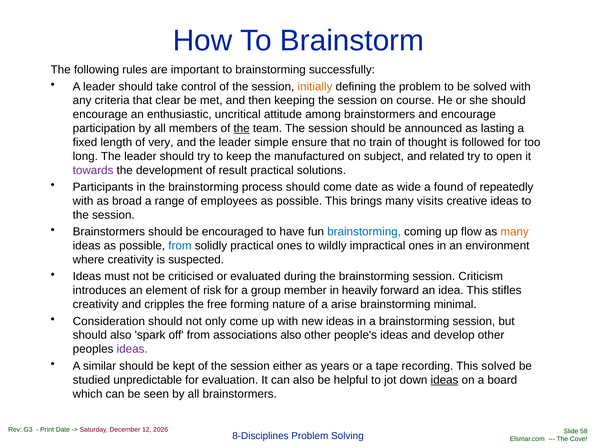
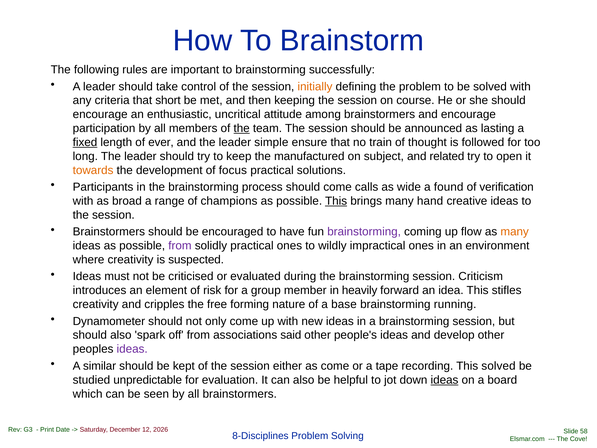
clear: clear -> short (168, 100)
fixed underline: none -> present (85, 142)
very: very -> ever (161, 142)
towards colour: purple -> orange (93, 170)
result: result -> focus (233, 170)
come date: date -> calls (367, 187)
repeatedly: repeatedly -> verification (507, 187)
employees: employees -> champions (229, 201)
This underline: none -> present (336, 201)
visits: visits -> hand (430, 201)
brainstorming colour: blue -> purple (364, 232)
from colour: blue -> purple (180, 246)
arise: arise -> base (344, 304)
minimal: minimal -> running (455, 304)
Consideration: Consideration -> Dynamometer (109, 321)
associations also: also -> said (291, 335)
as years: years -> come (335, 366)
